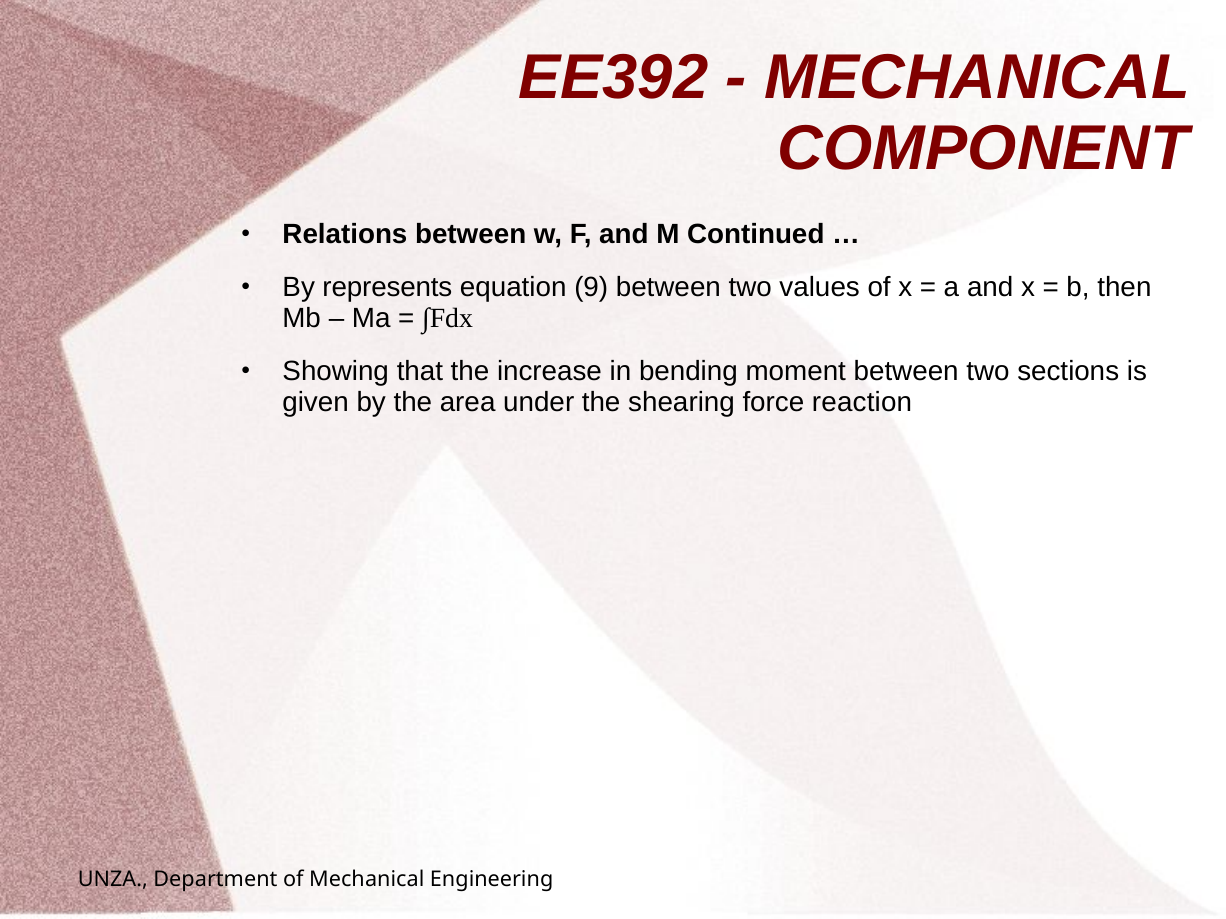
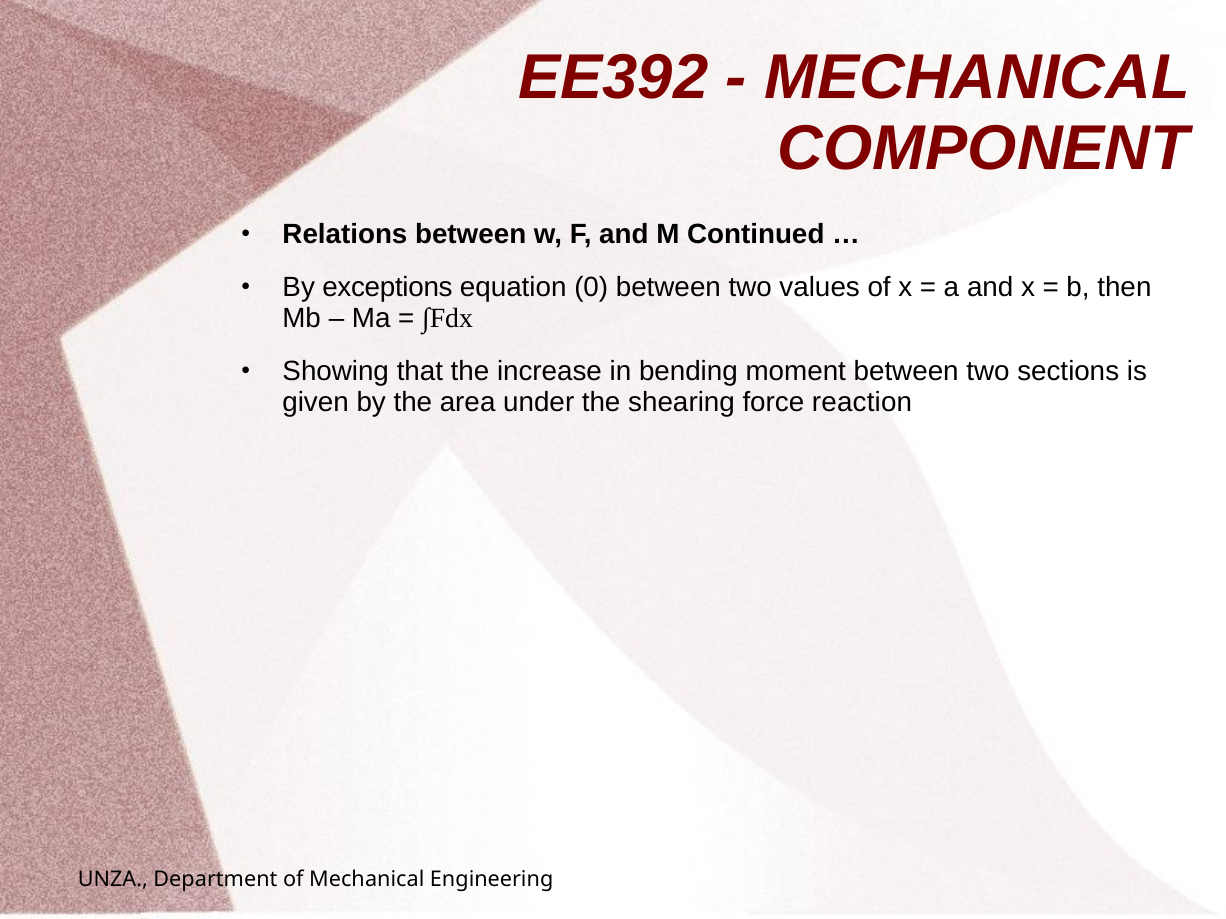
represents: represents -> exceptions (387, 287)
9: 9 -> 0 (591, 287)
